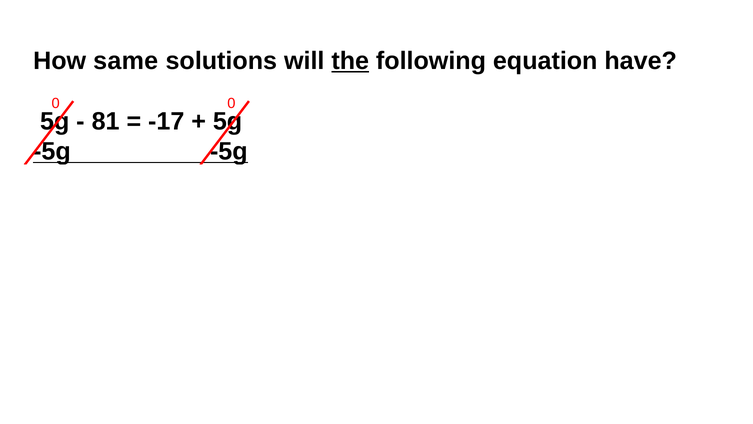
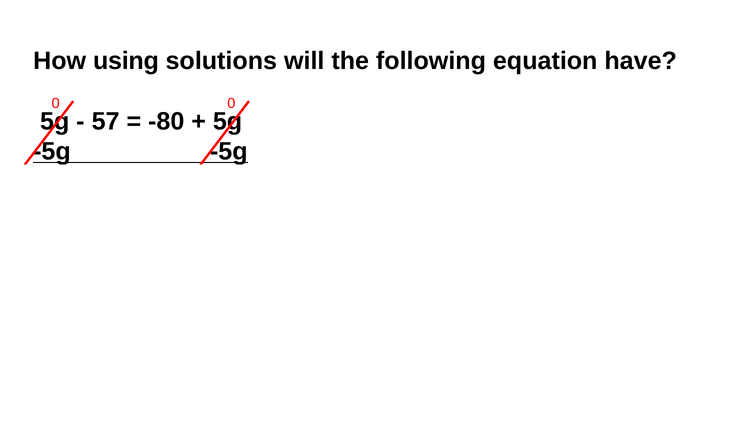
same: same -> using (126, 61)
the underline: present -> none (350, 61)
81: 81 -> 57 (106, 121)
-17: -17 -> -80 (166, 121)
